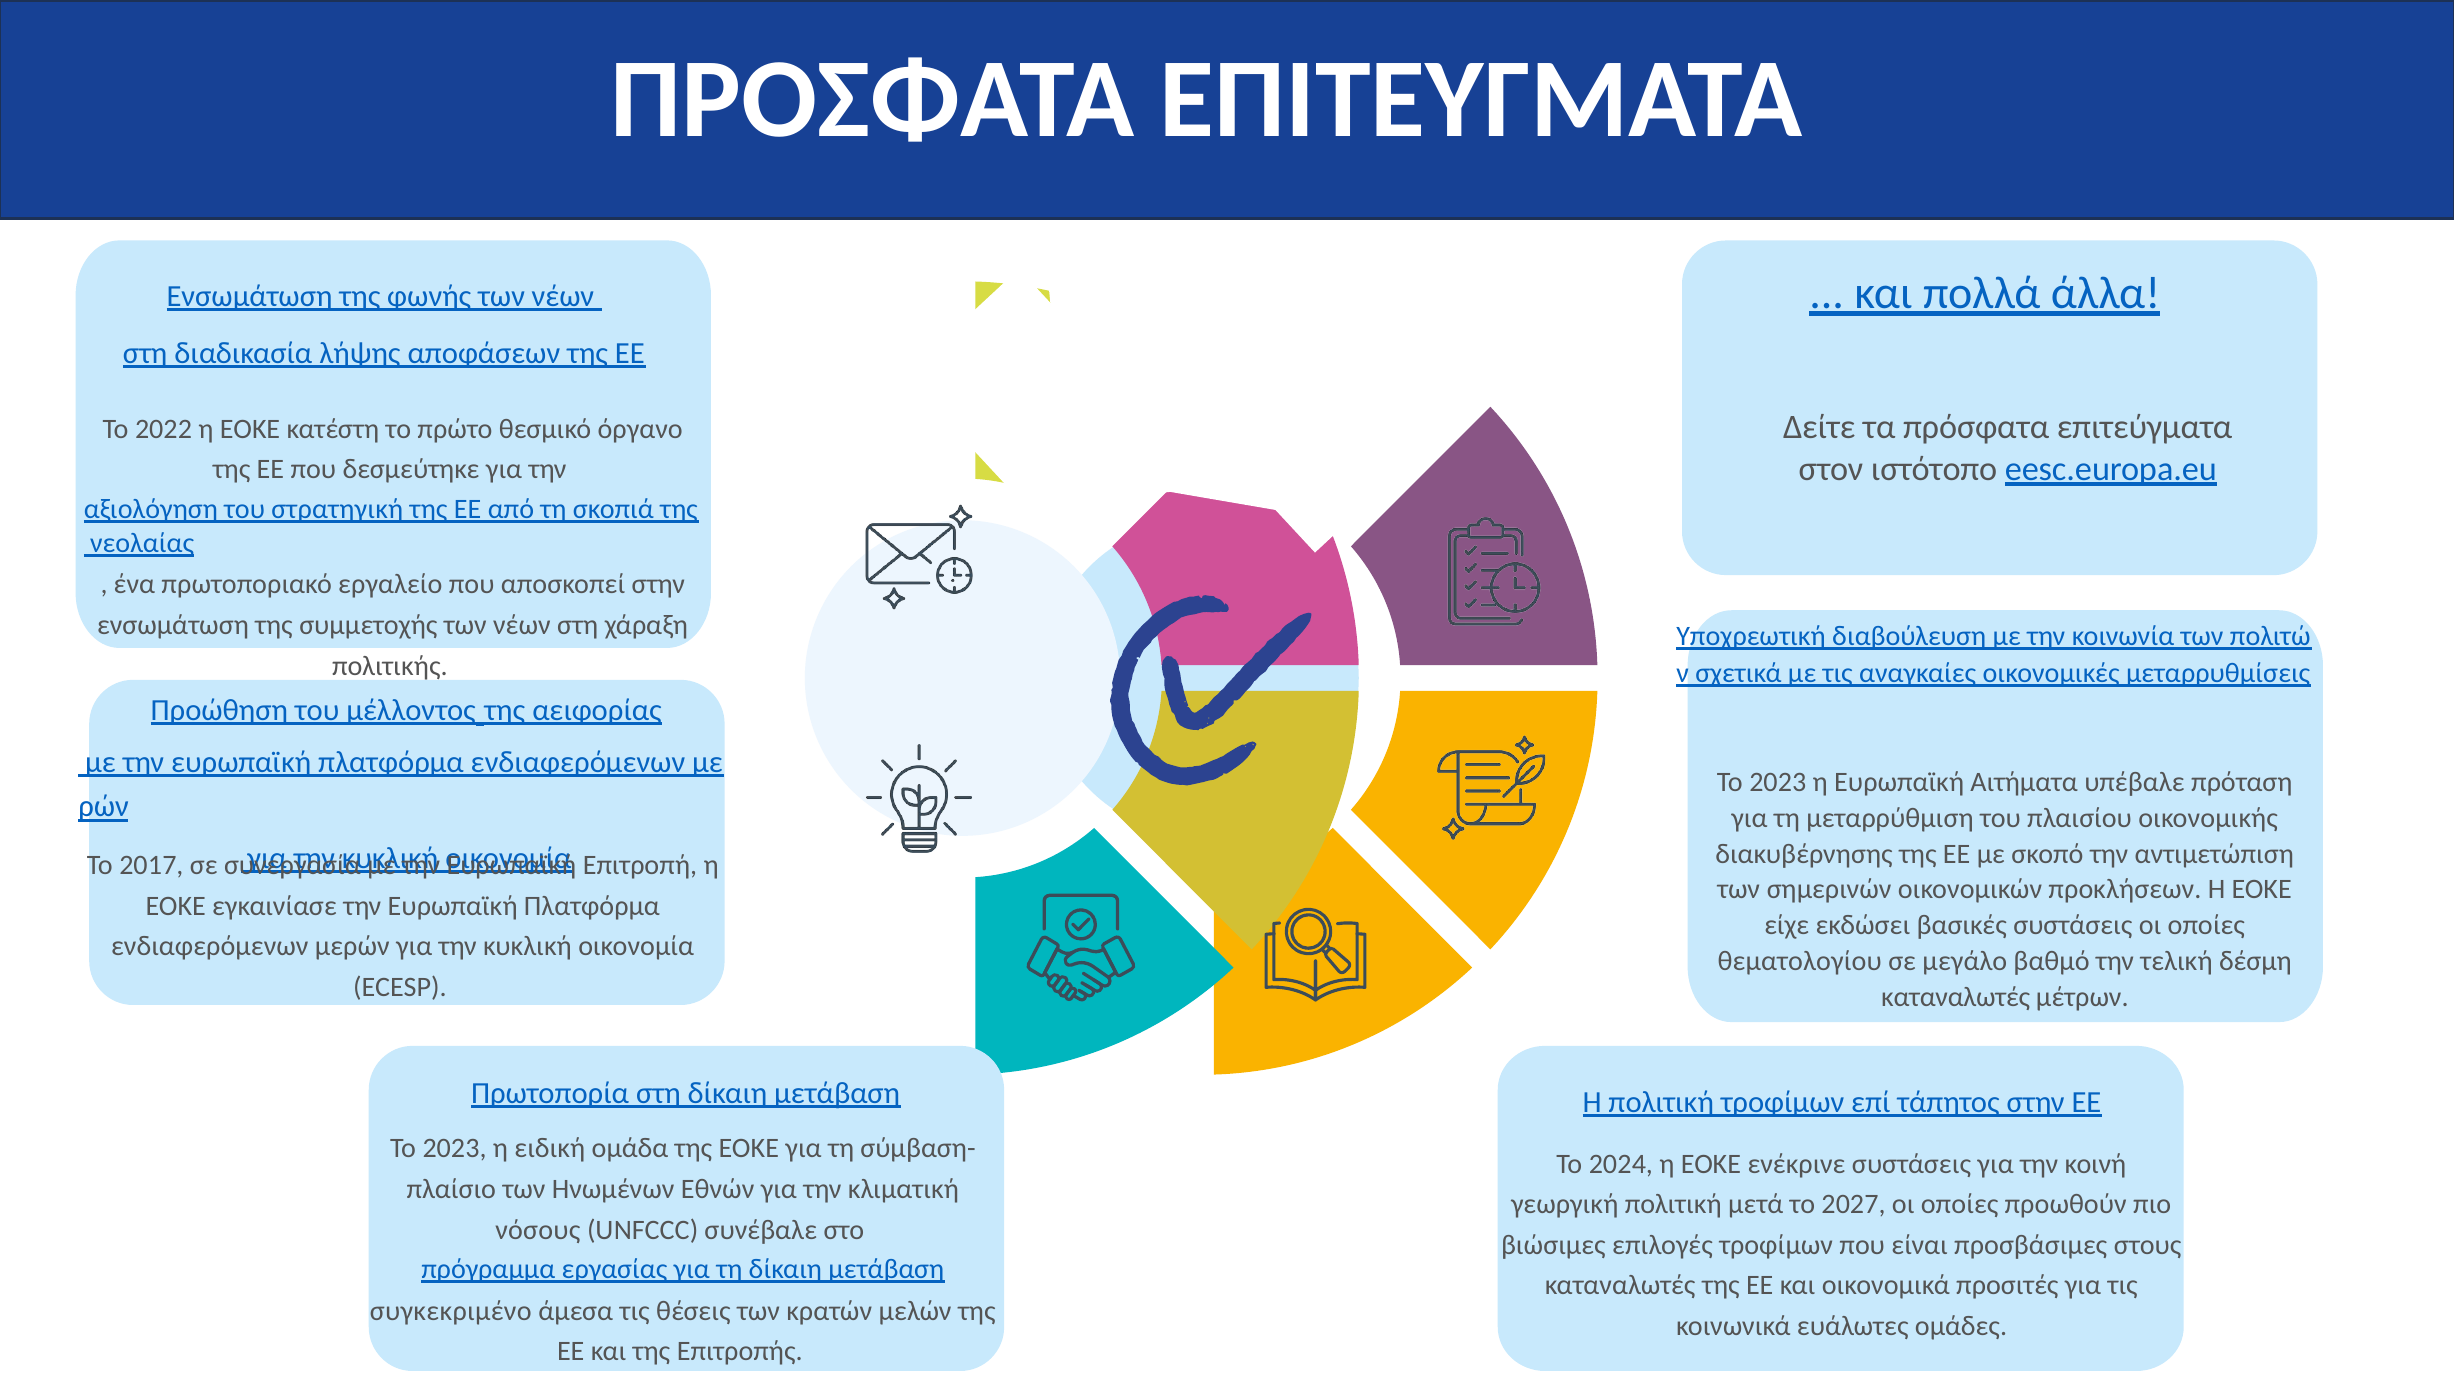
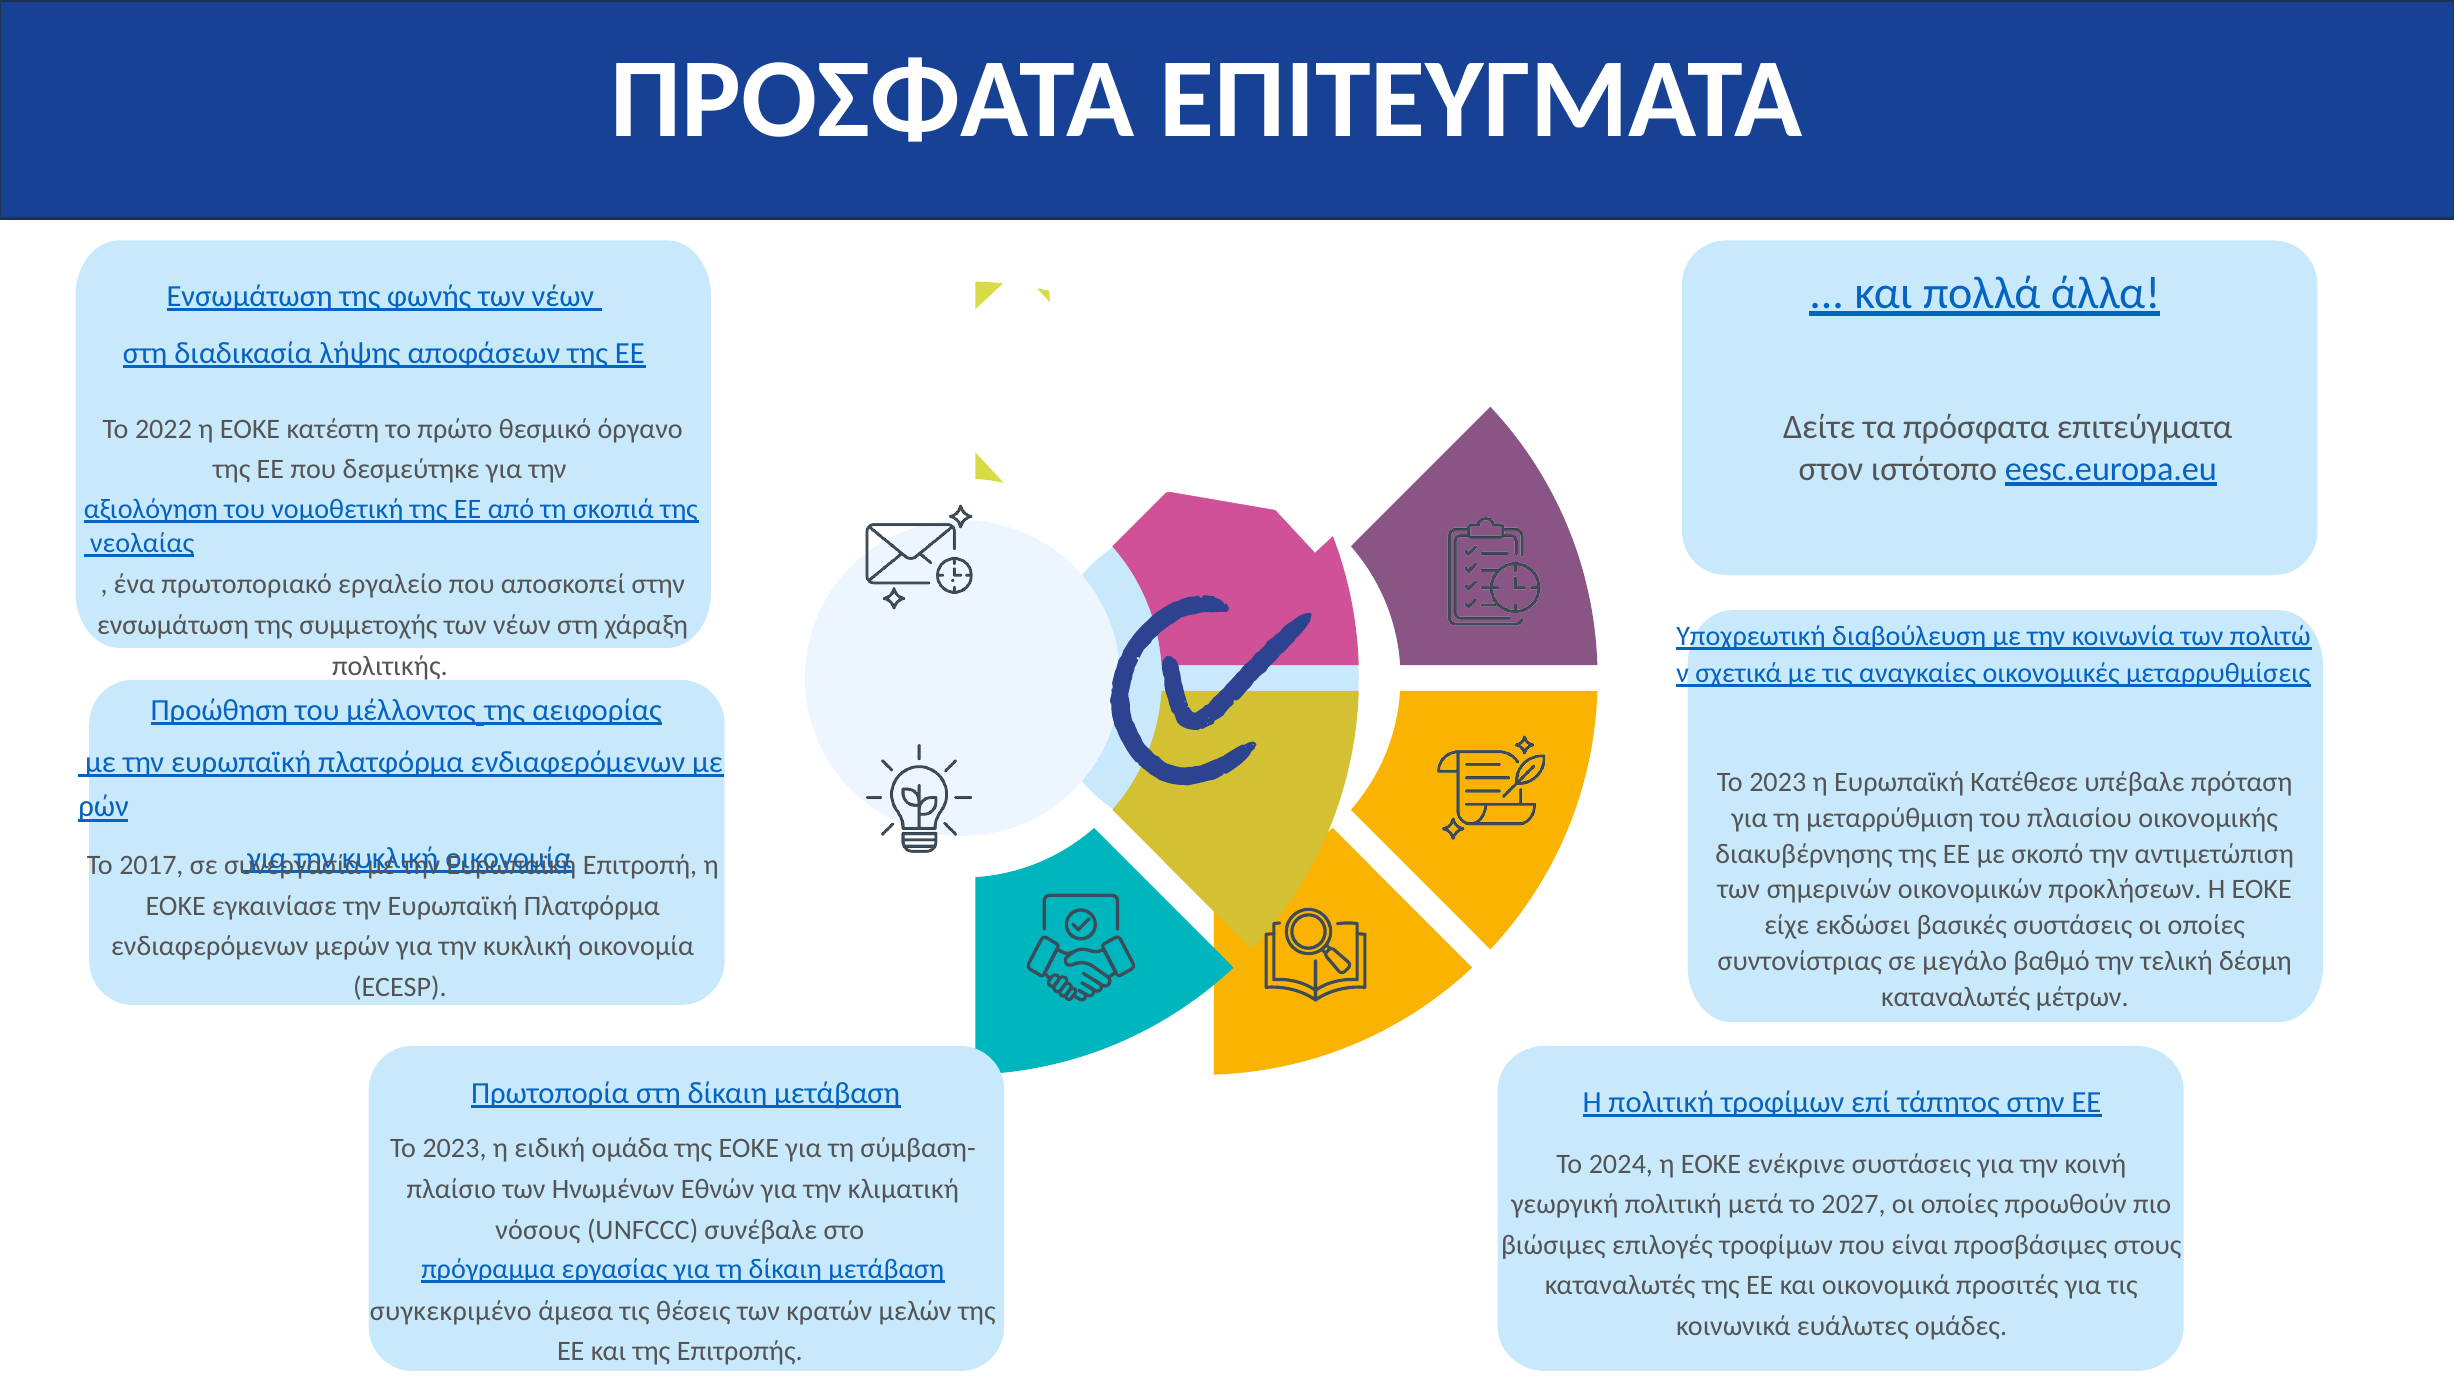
στρατηγική: στρατηγική -> νομοθετική (337, 509)
Αιτήματα: Αιτήματα -> Κατέθεσε (2024, 782)
θεματολογίου: θεματολογίου -> συντονίστριας (1800, 961)
